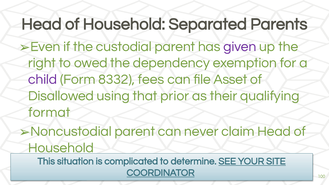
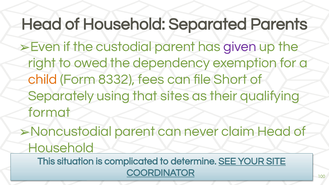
child colour: purple -> orange (43, 79)
Asset: Asset -> Short (230, 79)
Disallowed: Disallowed -> Separately (61, 96)
prior: prior -> sites (175, 96)
